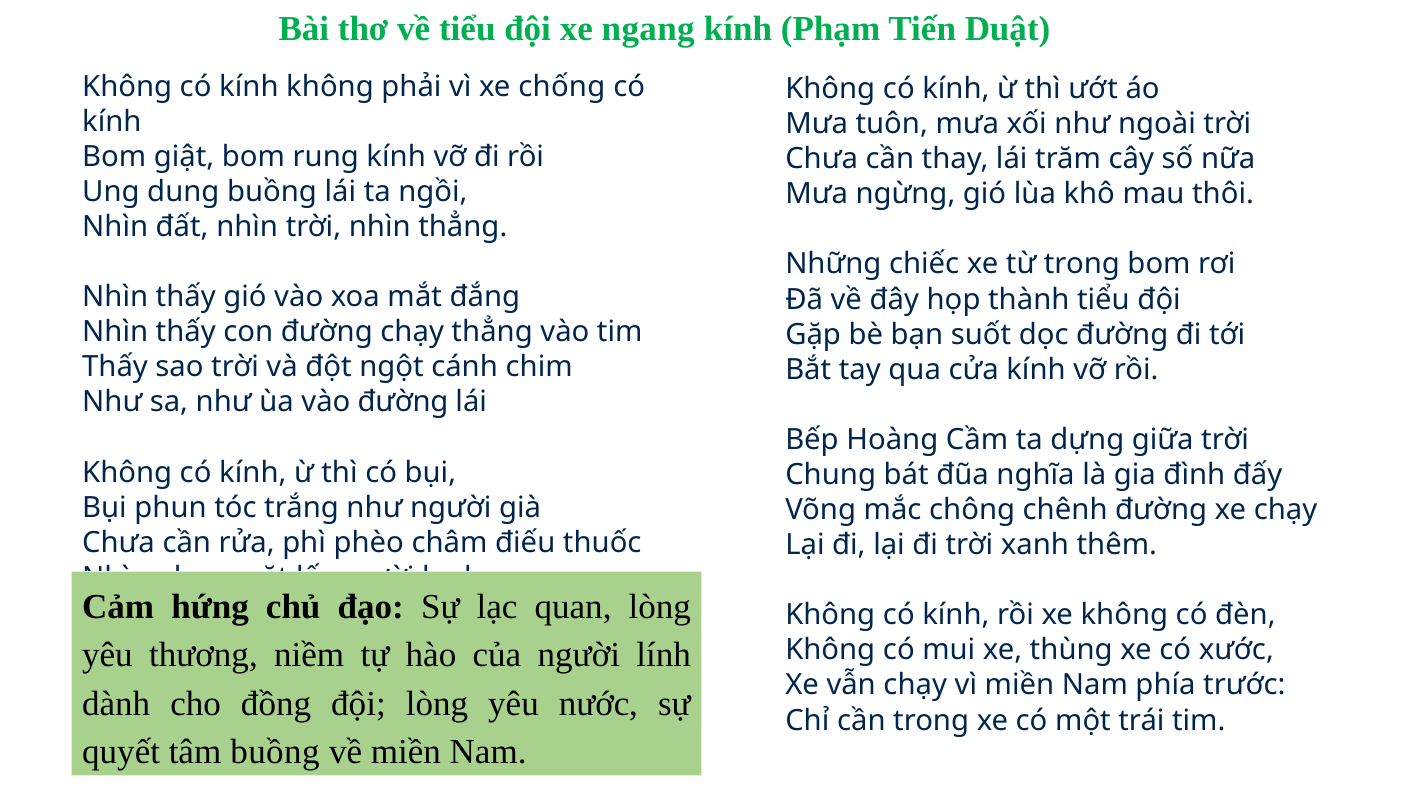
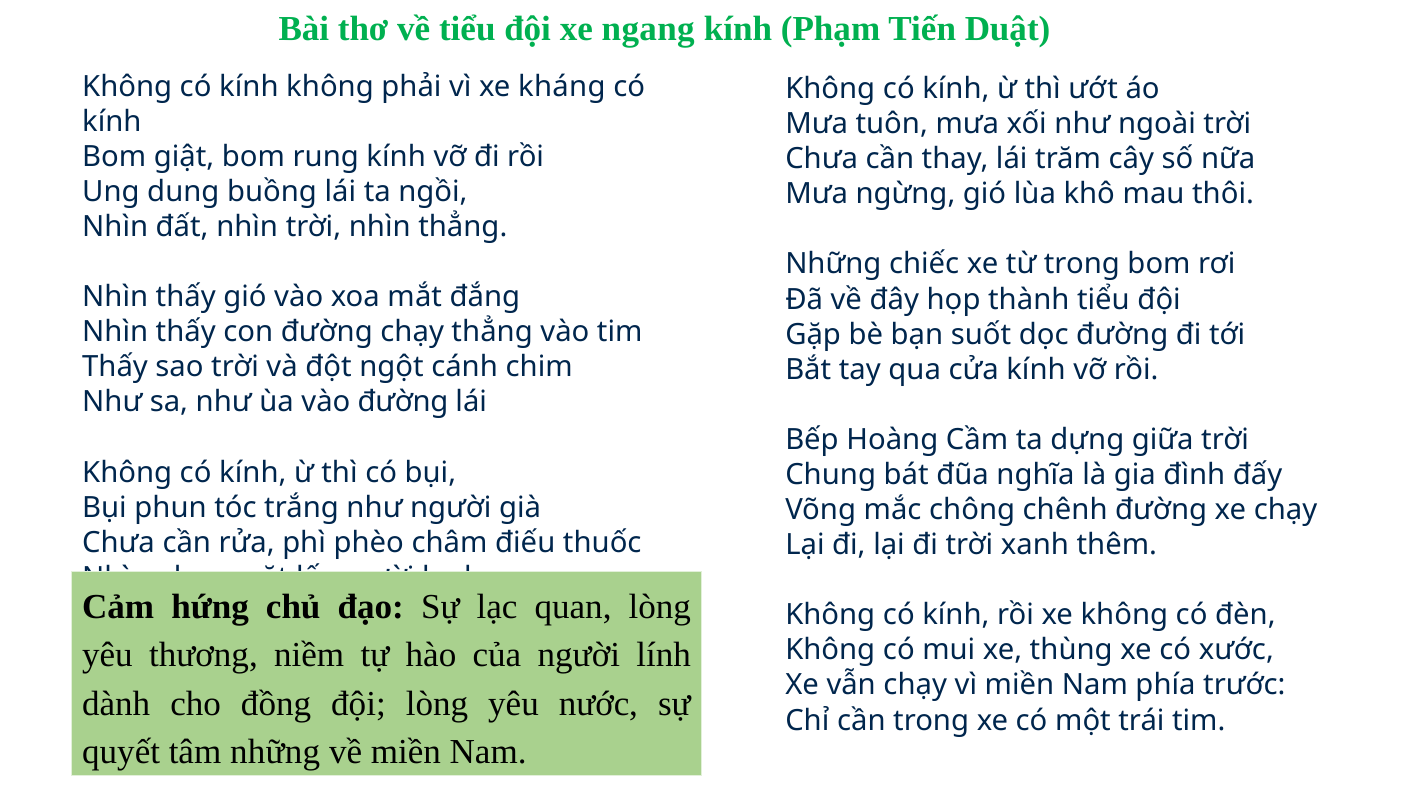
chống: chống -> kháng (562, 87)
tâm buồng: buồng -> những (275, 752)
